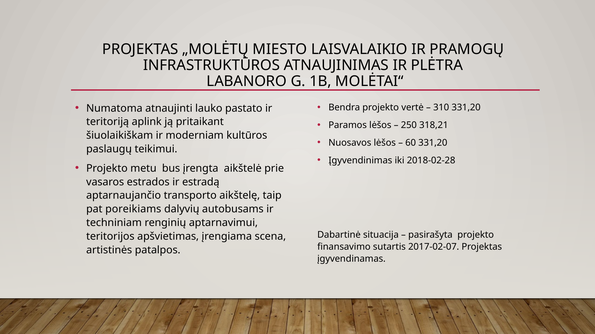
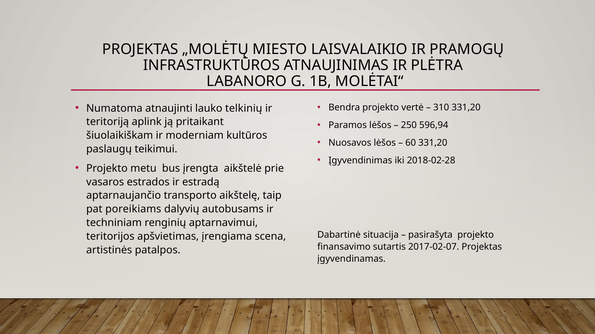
pastato: pastato -> telkinių (244, 108)
318,21: 318,21 -> 596,94 (434, 125)
